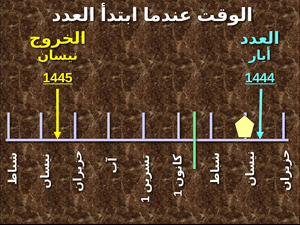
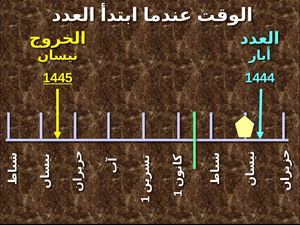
1444 underline: present -> none (260, 78)
